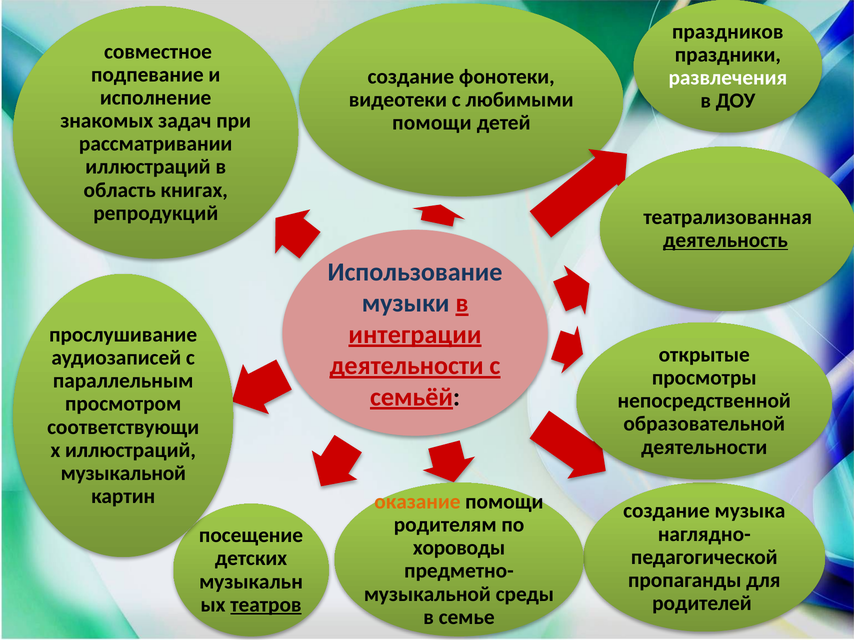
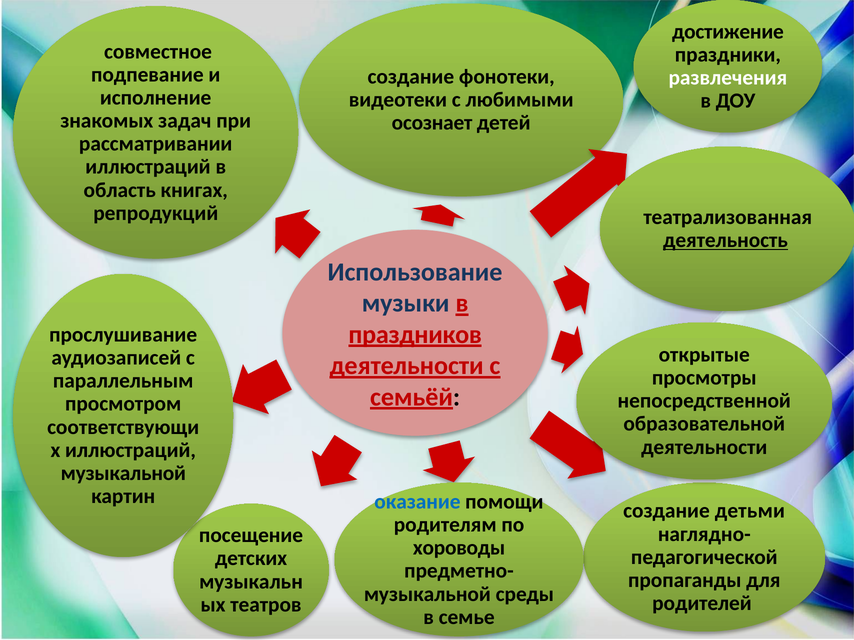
праздников: праздников -> достижение (728, 32)
помощи: помощи -> осознает (432, 123)
интеграции: интеграции -> праздников (415, 335)
оказание colour: orange -> blue (417, 502)
музыка: музыка -> детьми (750, 511)
театров underline: present -> none (266, 605)
